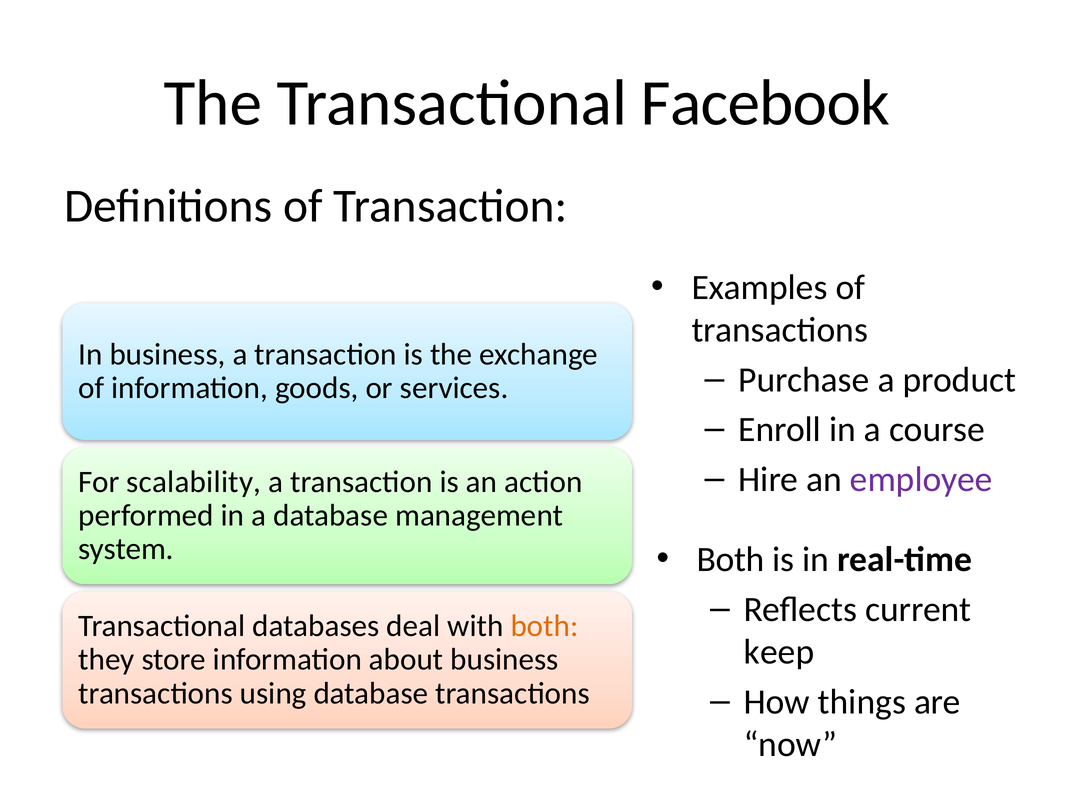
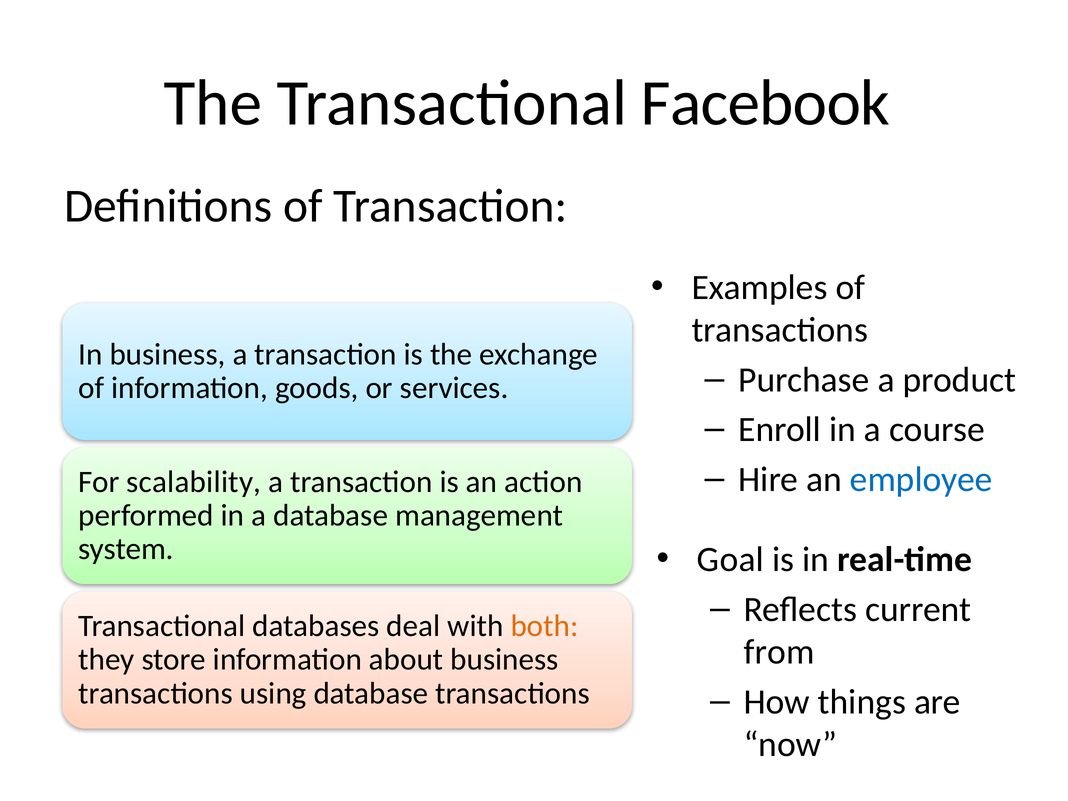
employee colour: purple -> blue (921, 479)
Both: Both -> Goal (730, 560)
keep: keep -> from (779, 652)
